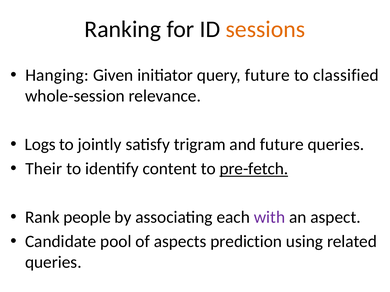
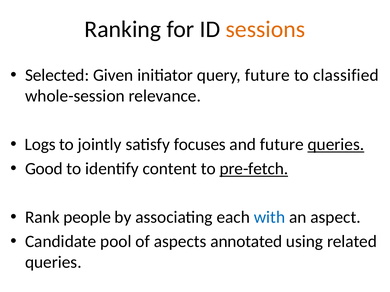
Hanging: Hanging -> Selected (57, 75)
trigram: trigram -> focuses (200, 145)
queries underline: none -> present (336, 145)
Their: Their -> Good (44, 169)
with colour: purple -> blue (269, 218)
prediction: prediction -> annotated (246, 242)
